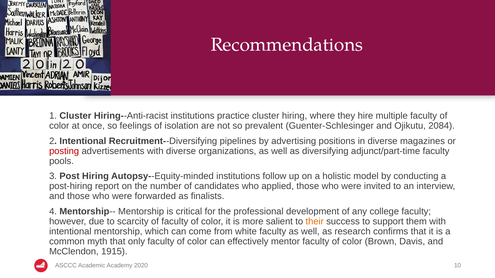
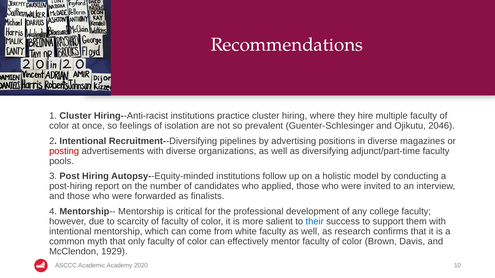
2084: 2084 -> 2046 (442, 126)
their colour: orange -> blue (315, 222)
1915: 1915 -> 1929 (114, 252)
